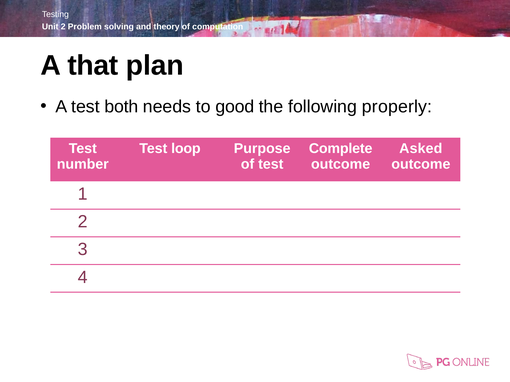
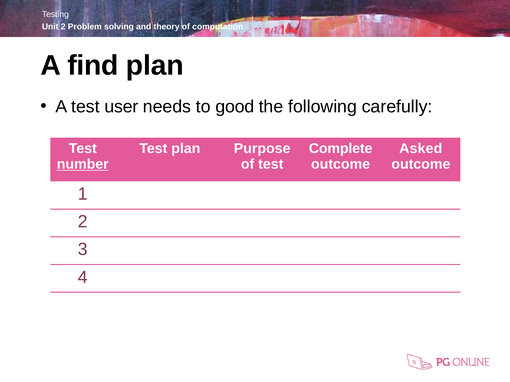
that: that -> find (93, 66)
both: both -> user (121, 107)
properly: properly -> carefully (397, 107)
Test loop: loop -> plan (186, 149)
number underline: none -> present (83, 165)
